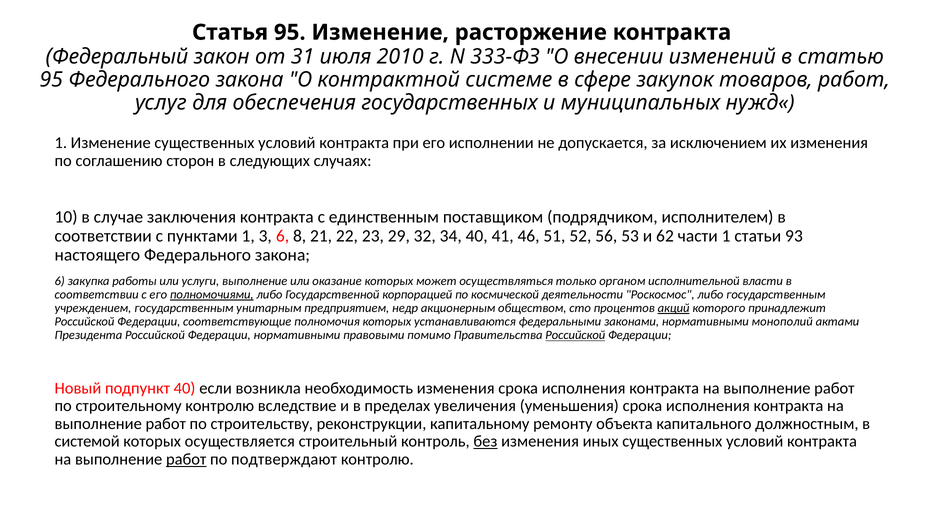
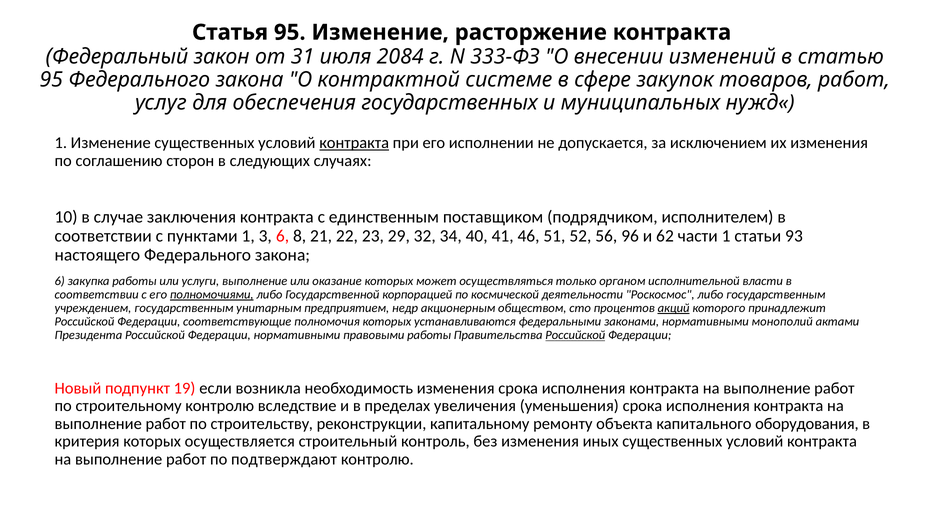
2010: 2010 -> 2084 (400, 57)
контракта underline: none -> present (354, 143)
53: 53 -> 96 (630, 236)
правовыми помимо: помимо -> работы (429, 335)
подпункт 40: 40 -> 19 (185, 388)
должностным: должностным -> оборудования (807, 424)
системой: системой -> критерия (87, 442)
без underline: present -> none (485, 442)
работ underline: present -> none (186, 459)
